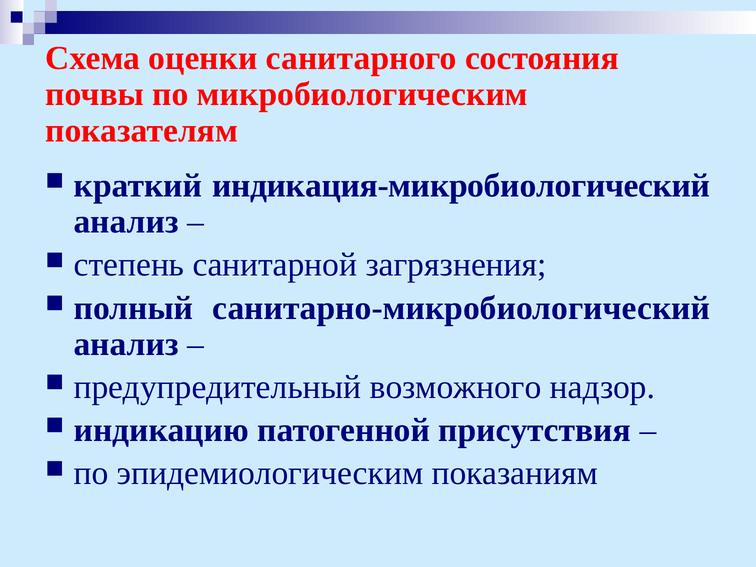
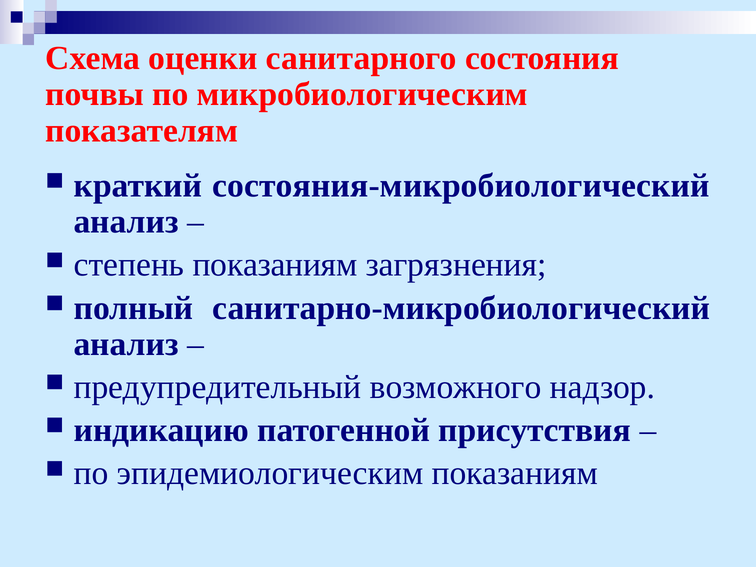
индикация-микробиологический: индикация-микробиологический -> состояния-микробиологический (461, 186)
степень санитарной: санитарной -> показаниям (275, 265)
